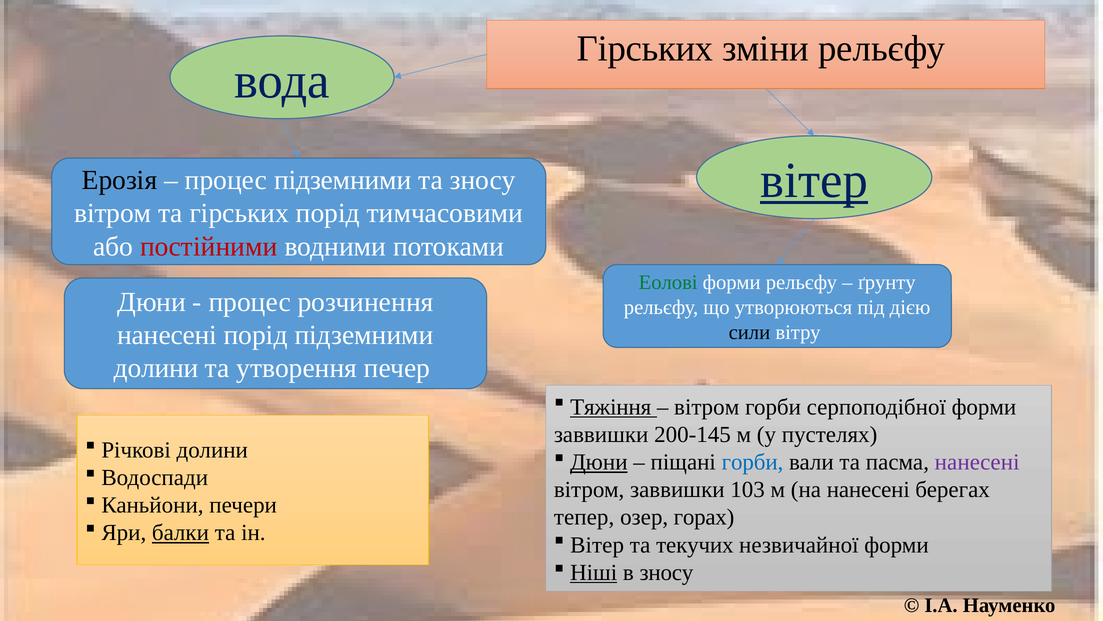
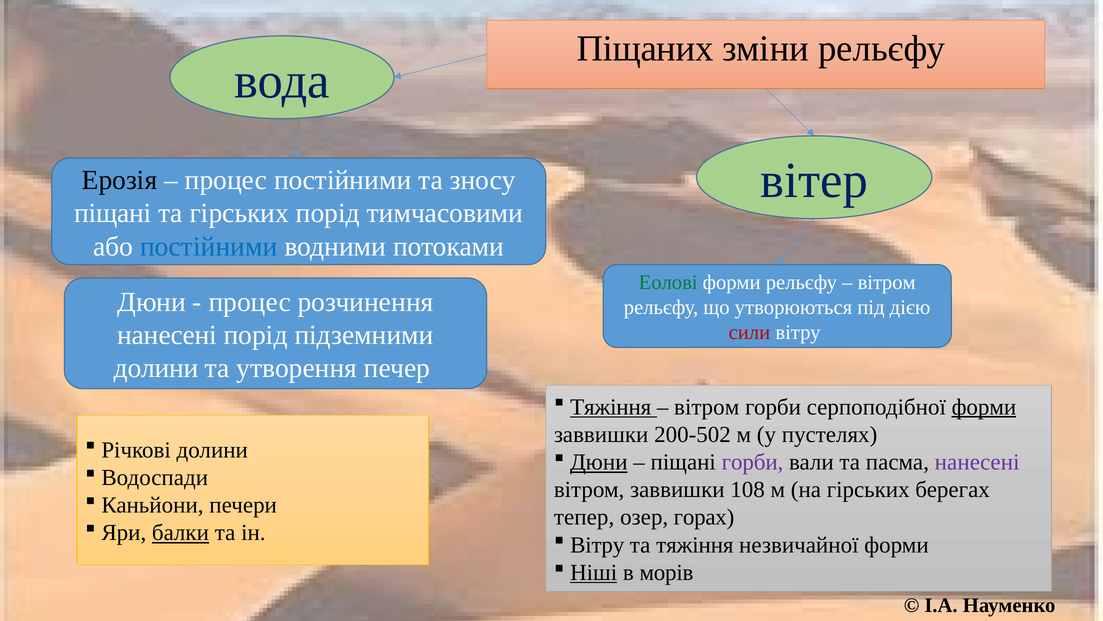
Гірських: Гірських -> Піщаних (645, 49)
вітер underline: present -> none (814, 181)
процес підземними: підземними -> постійними (343, 180)
вітром: вітром -> піщані (113, 213)
постійними colour: red -> blue (209, 246)
ґрунту: ґрунту -> вітром (887, 282)
сили colour: black -> red (749, 332)
форми underline: none -> present (984, 407)
200-145: 200-145 -> 200-502 (693, 434)
горби colour: blue -> purple (753, 462)
103: 103 -> 108 (748, 489)
на нанесені: нанесені -> гірських (868, 489)
Вітер: Вітер -> Вітру (597, 545)
та текучих: текучих -> тяжіння (695, 545)
в зносу: зносу -> морів (666, 572)
